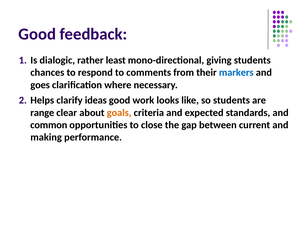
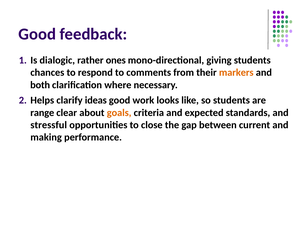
least: least -> ones (116, 60)
markers colour: blue -> orange (236, 73)
goes: goes -> both (40, 85)
common: common -> stressful (49, 125)
